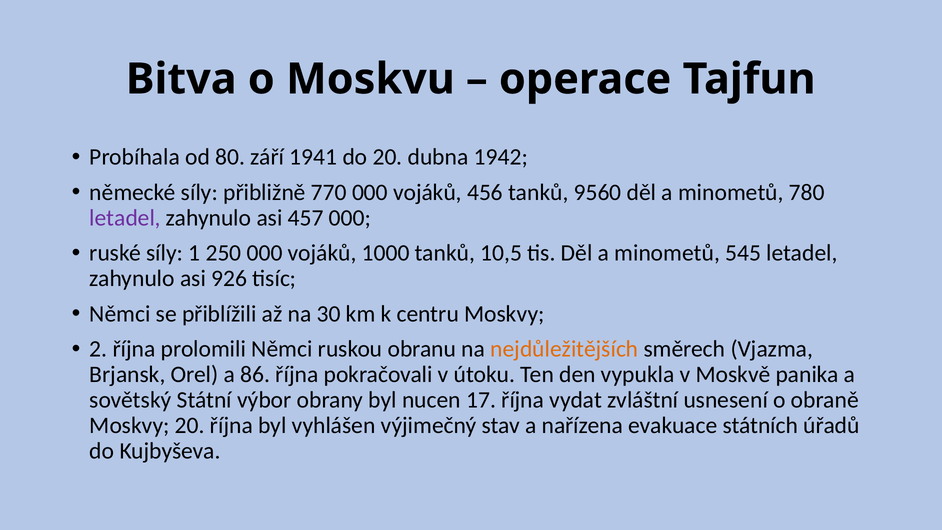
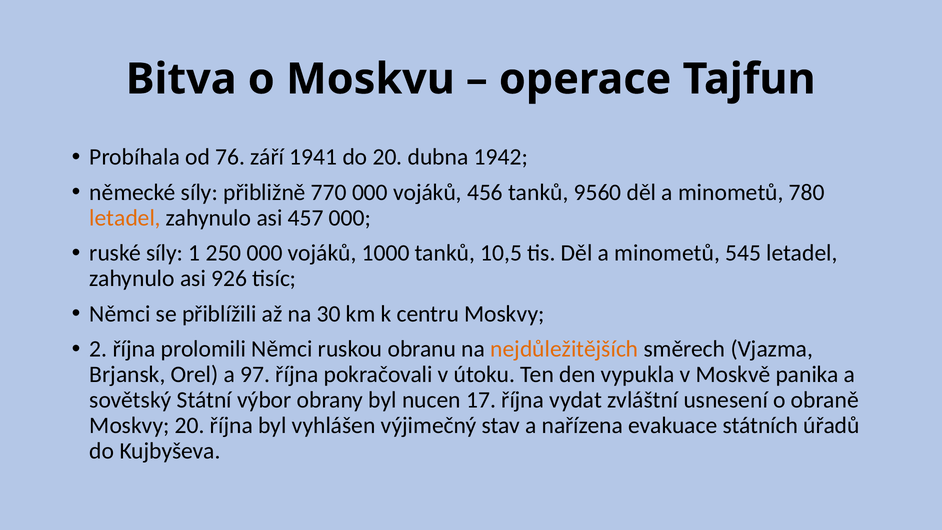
80: 80 -> 76 (230, 157)
letadel colour: purple -> orange (125, 218)
86: 86 -> 97 (255, 374)
